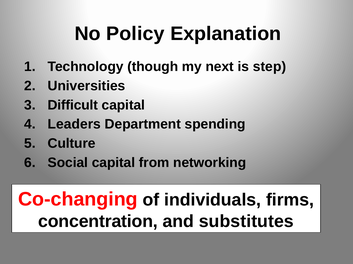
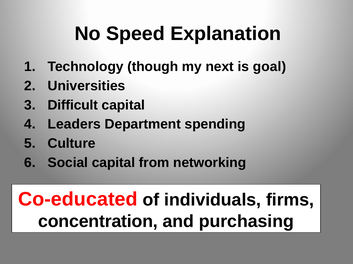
Policy: Policy -> Speed (135, 34)
step: step -> goal (269, 67)
Co-changing: Co-changing -> Co-educated (78, 200)
substitutes: substitutes -> purchasing (246, 222)
